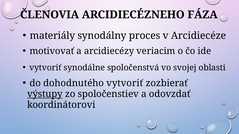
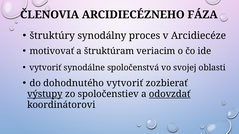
materiály: materiály -> štruktúry (52, 36)
arcidiecézy: arcidiecézy -> štruktúram (109, 51)
odovzdať underline: none -> present (170, 94)
